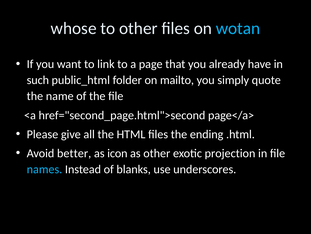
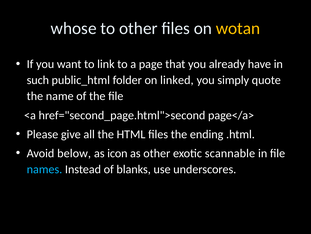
wotan colour: light blue -> yellow (238, 28)
mailto: mailto -> linked (177, 80)
better: better -> below (74, 153)
projection: projection -> scannable (230, 153)
